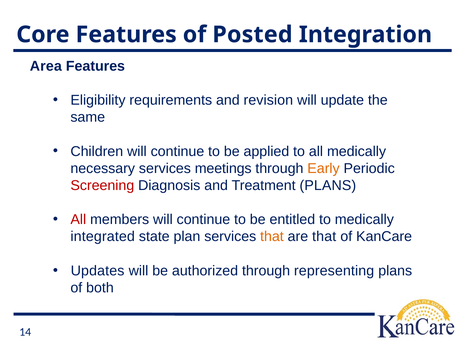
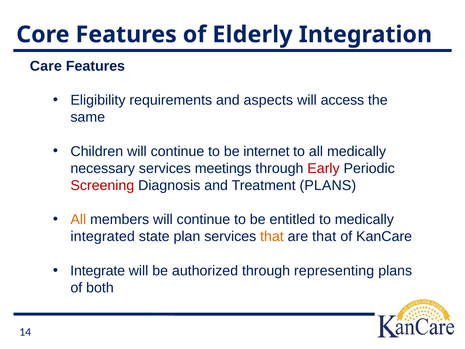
Posted: Posted -> Elderly (252, 35)
Area: Area -> Care (46, 66)
revision: revision -> aspects (268, 100)
update: update -> access (342, 100)
applied: applied -> internet (266, 151)
Early colour: orange -> red (323, 168)
All colour: red -> orange (78, 219)
Updates: Updates -> Integrate (98, 271)
